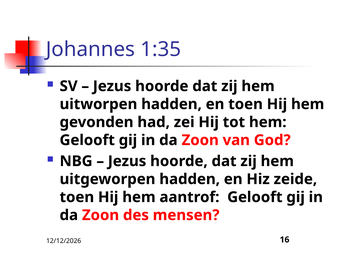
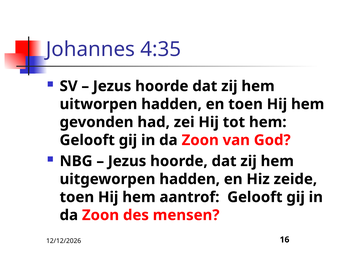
1:35: 1:35 -> 4:35 (161, 49)
